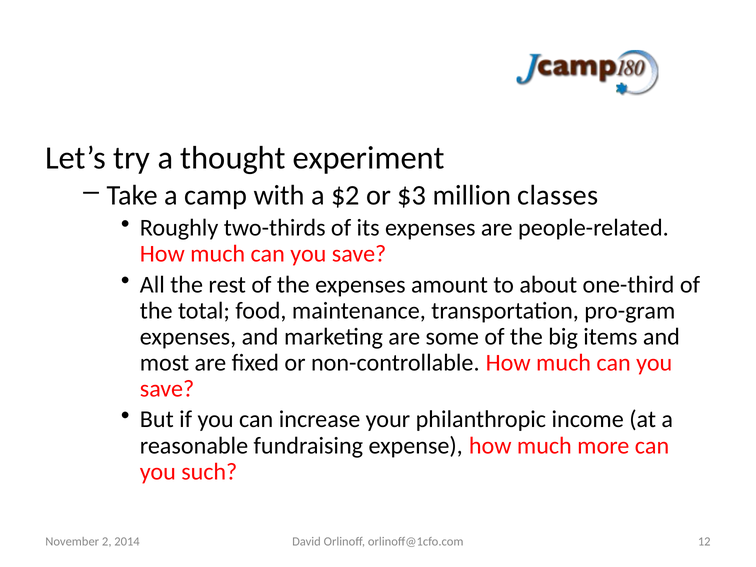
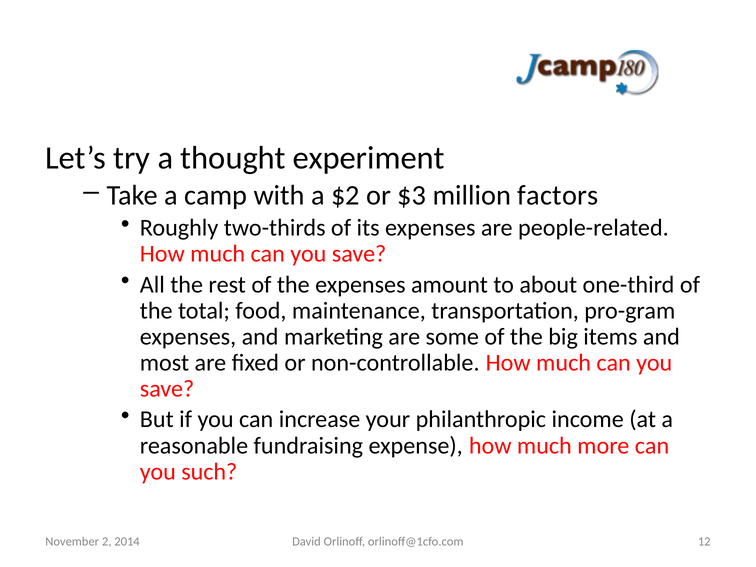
classes: classes -> factors (558, 196)
